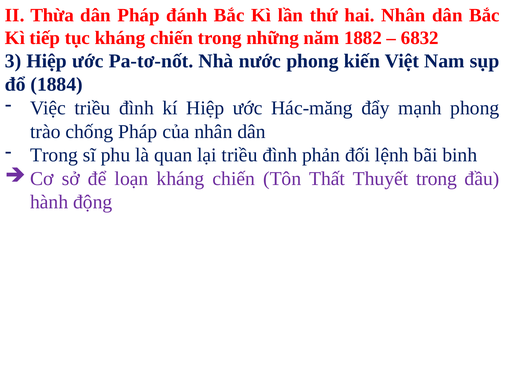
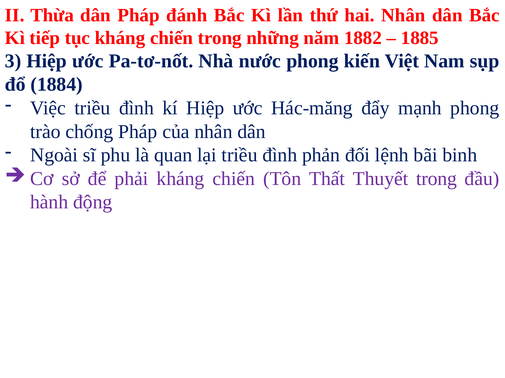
6832: 6832 -> 1885 (420, 38)
Trong: Trong -> Ngoài (54, 155)
loạn: loạn -> phải (132, 179)
